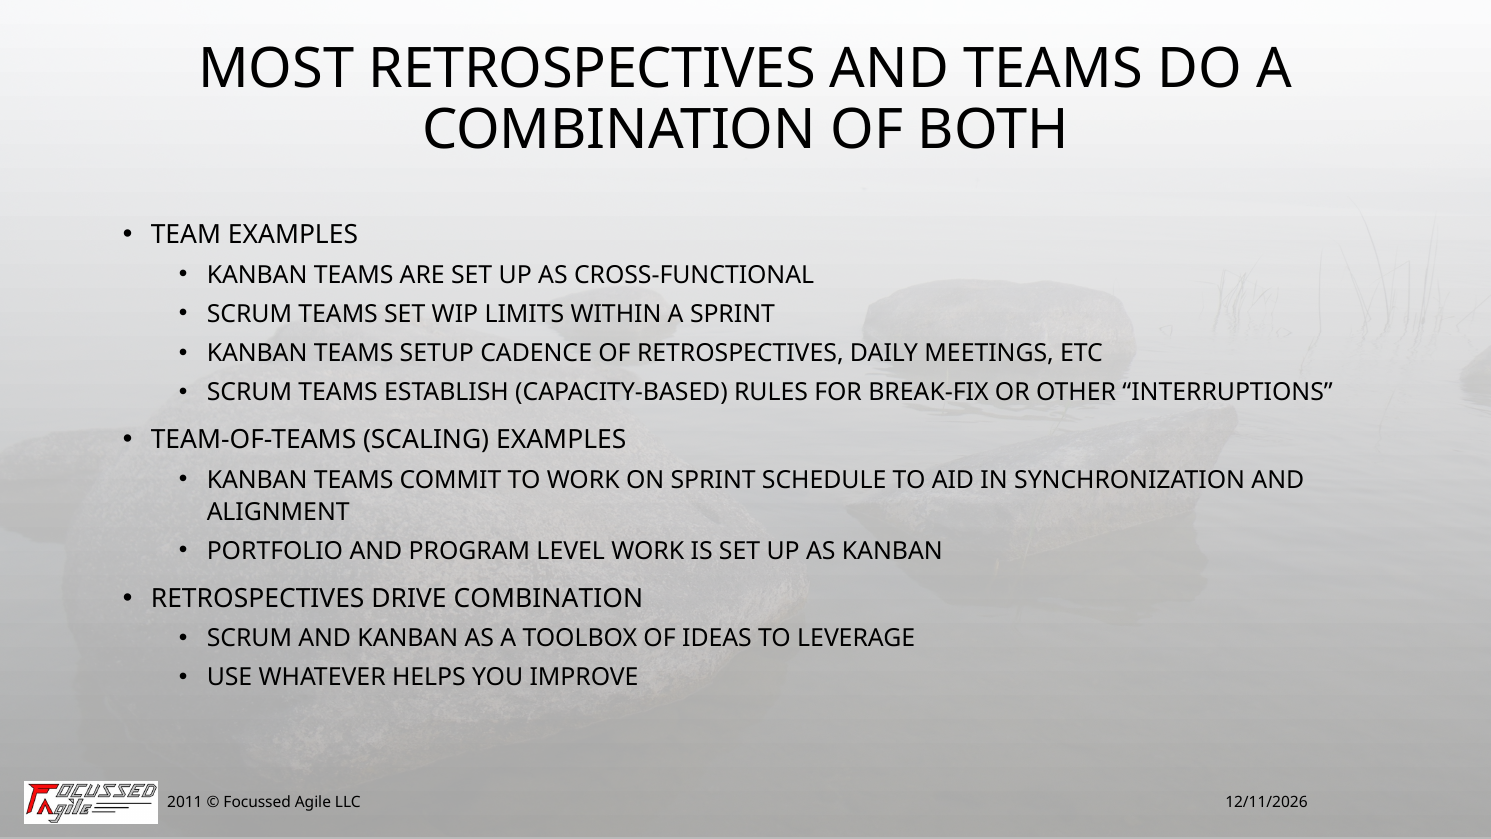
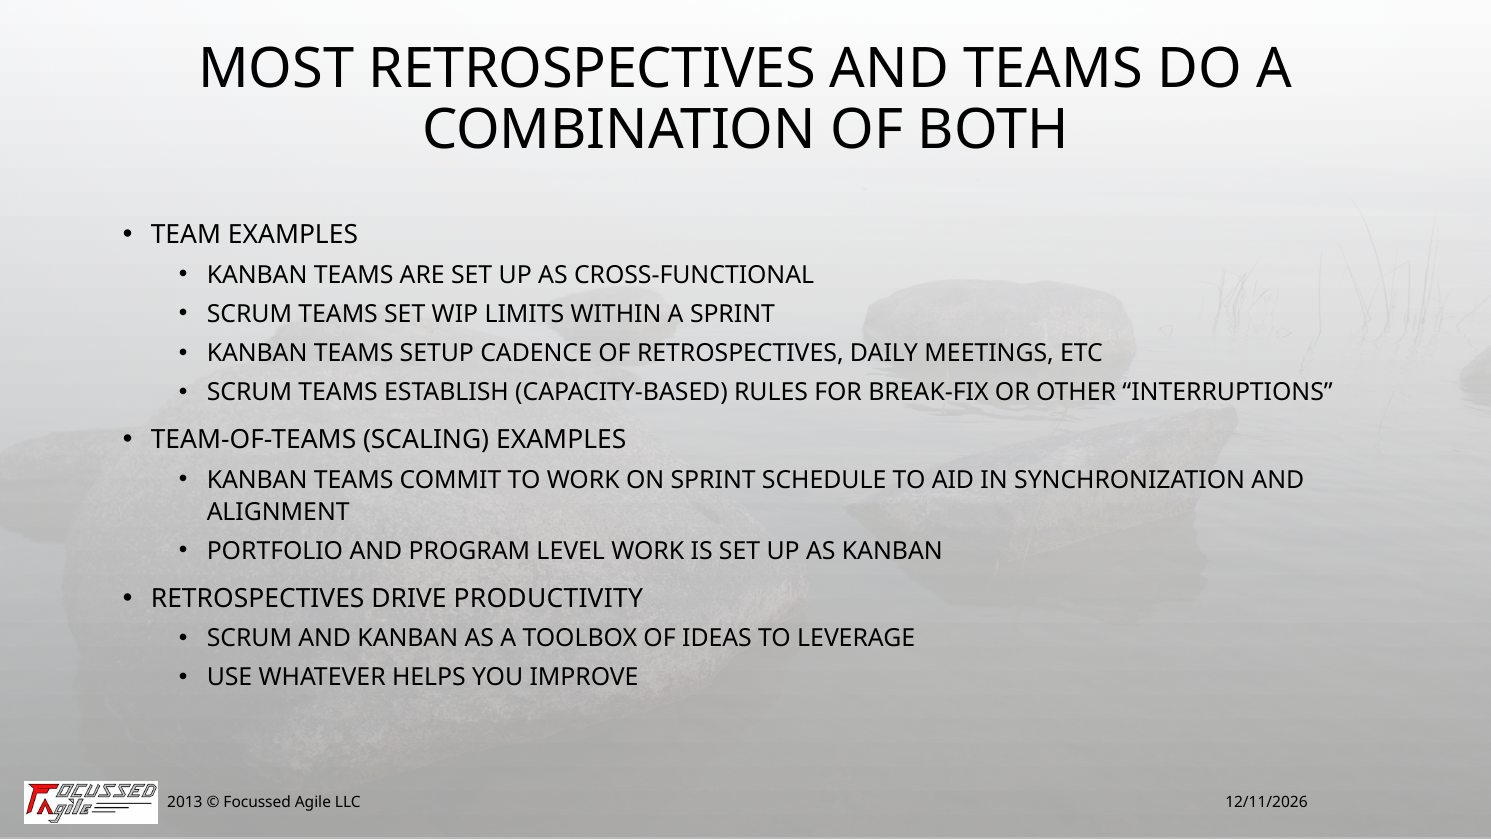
DRIVE COMBINATION: COMBINATION -> PRODUCTIVITY (548, 598)
2011: 2011 -> 2013 (185, 802)
